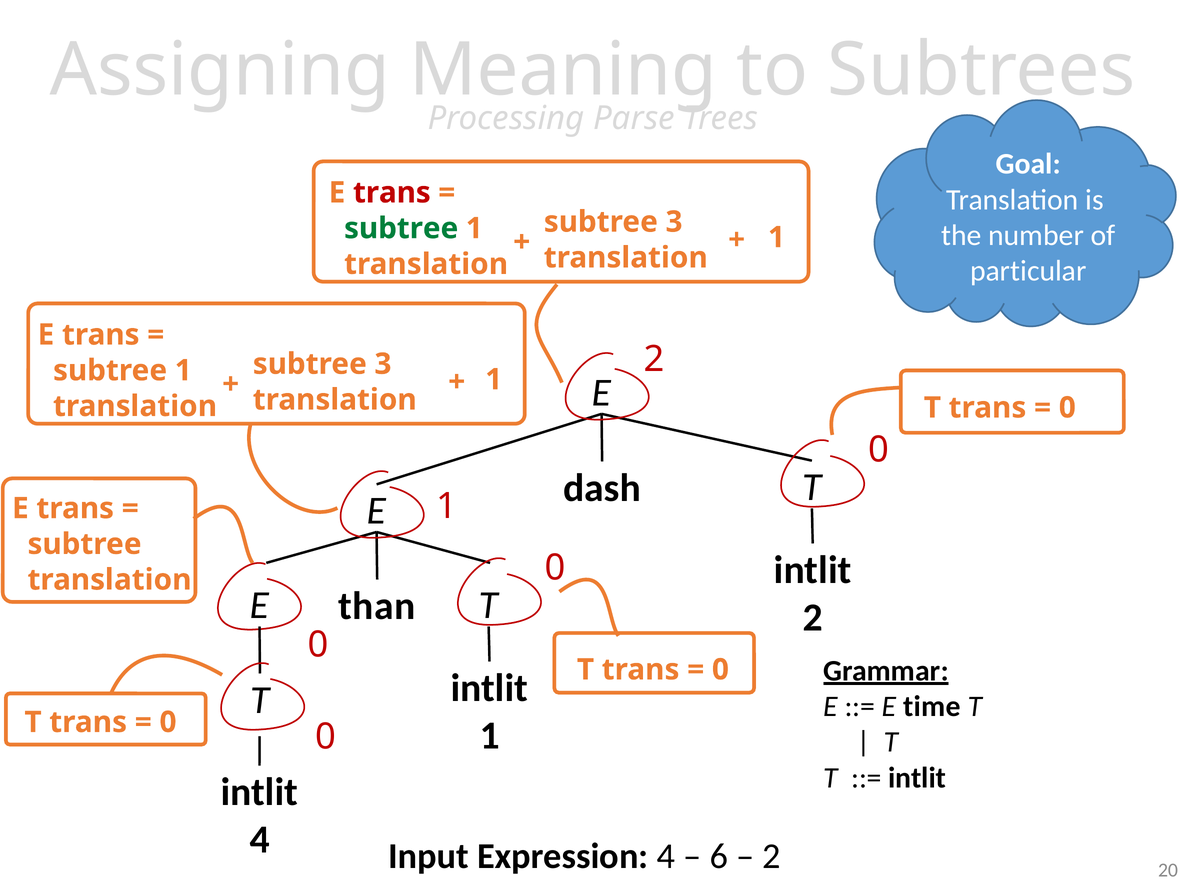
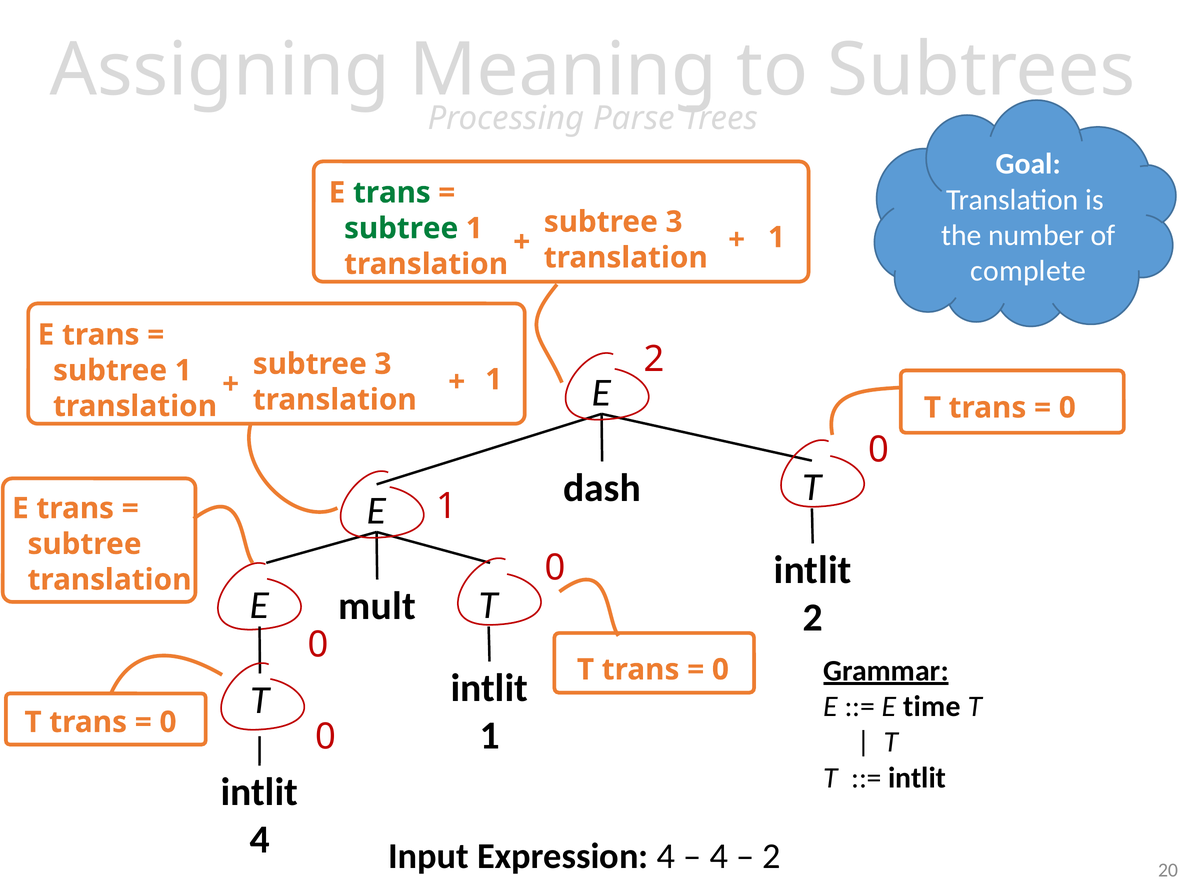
trans colour: red -> green (392, 193)
particular: particular -> complete (1028, 271)
than: than -> mult (377, 606)
6: 6 -> 4 (719, 856)
